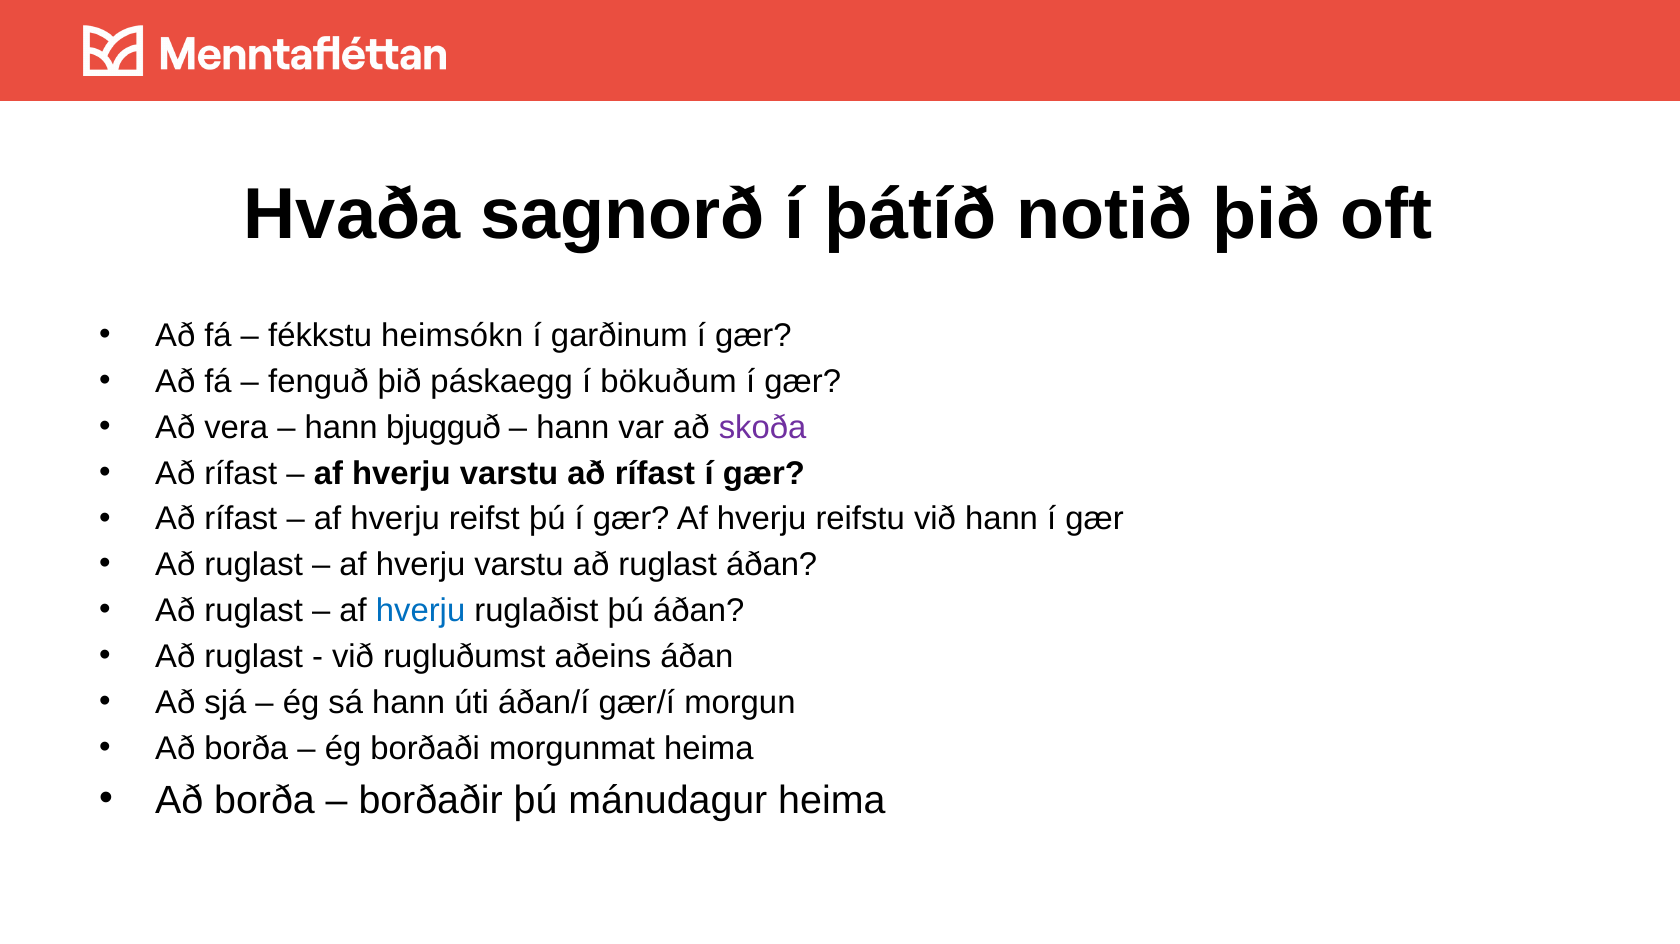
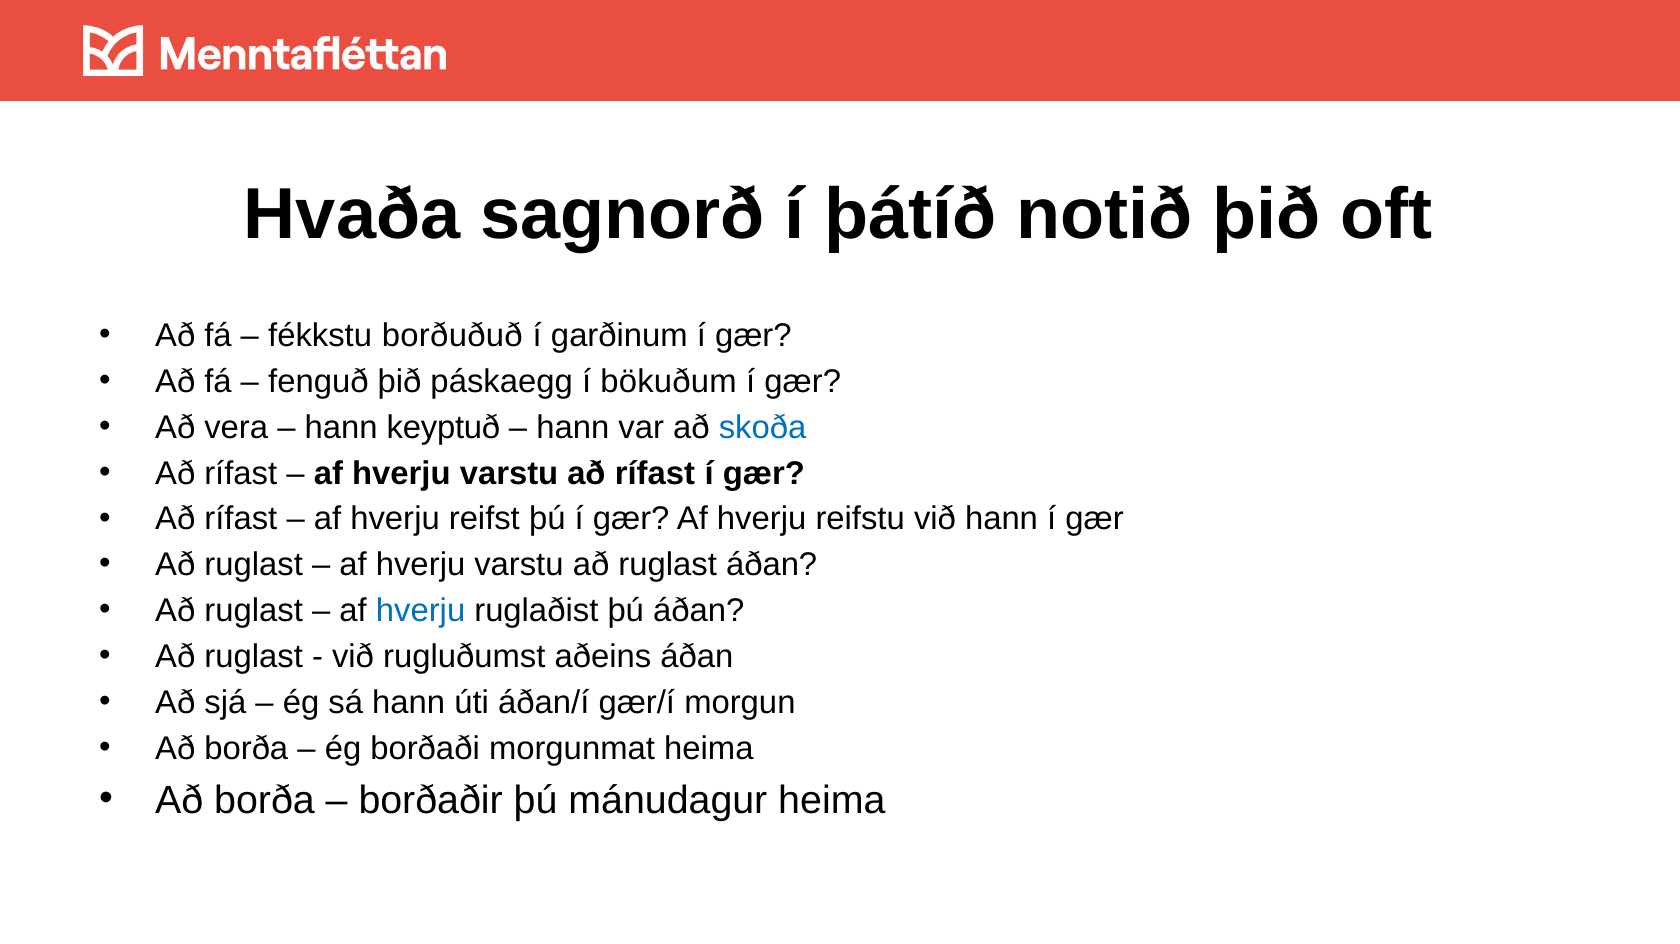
heimsókn: heimsókn -> borðuðuð (452, 336)
bjugguð: bjugguð -> keyptuð (443, 428)
skoða colour: purple -> blue (763, 428)
